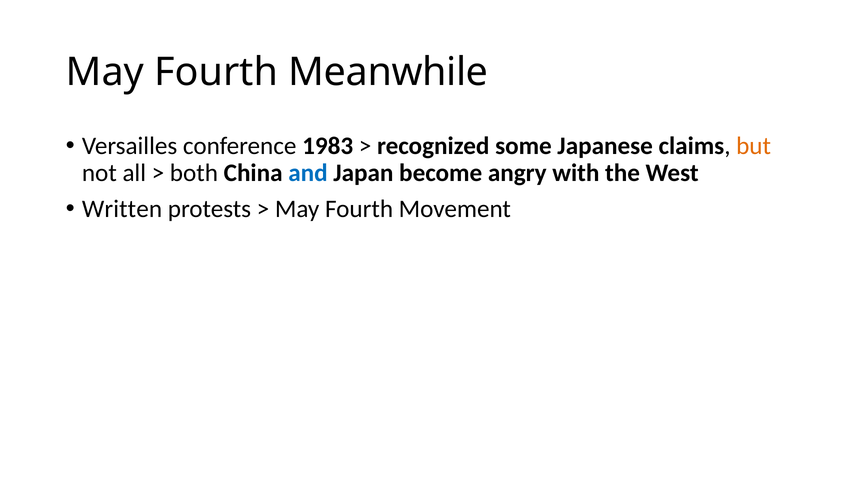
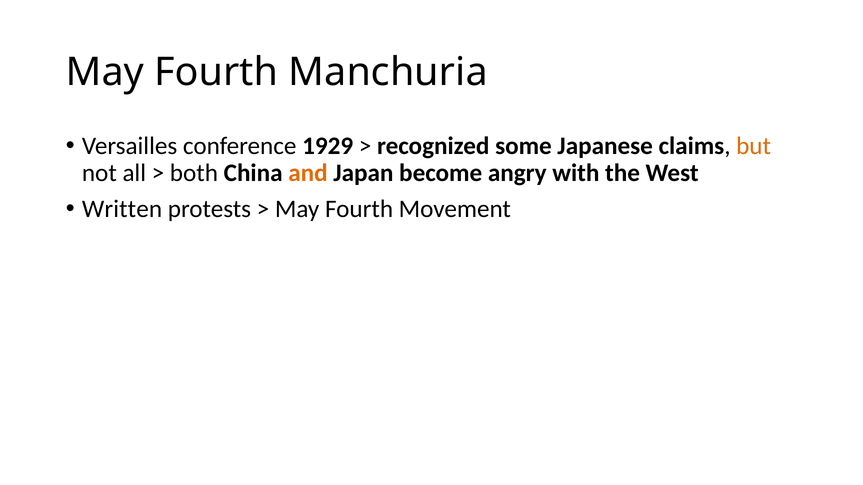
Meanwhile: Meanwhile -> Manchuria (388, 72)
1983: 1983 -> 1929 (328, 146)
and colour: blue -> orange (308, 173)
